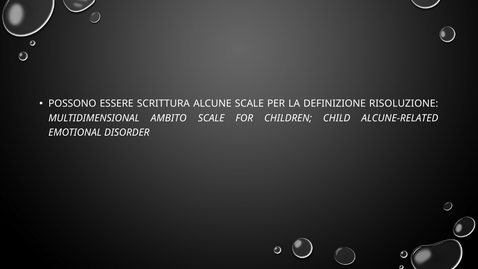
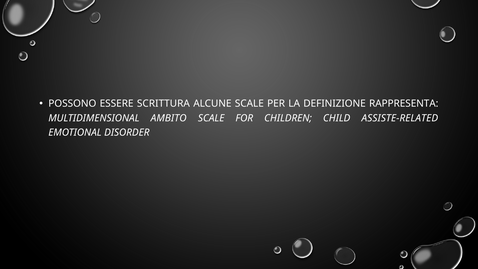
RISOLUZIONE: RISOLUZIONE -> RAPPRESENTA (404, 104)
ALCUNE-RELATED: ALCUNE-RELATED -> ASSISTE-RELATED (400, 118)
